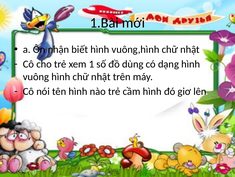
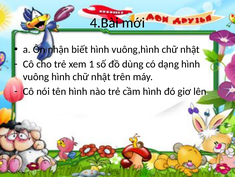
1.Bài: 1.Bài -> 4.Bài (104, 23)
